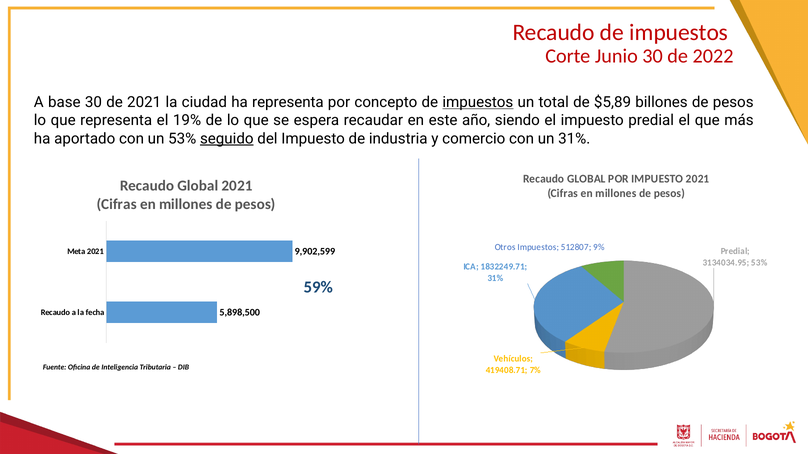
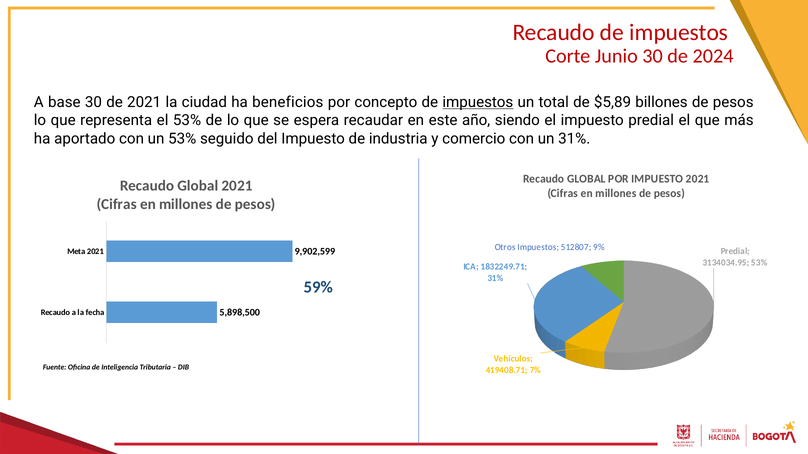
2022: 2022 -> 2024 (713, 56)
ha representa: representa -> beneficios (288, 102)
el 19%: 19% -> 53% (187, 121)
seguido underline: present -> none (227, 139)
